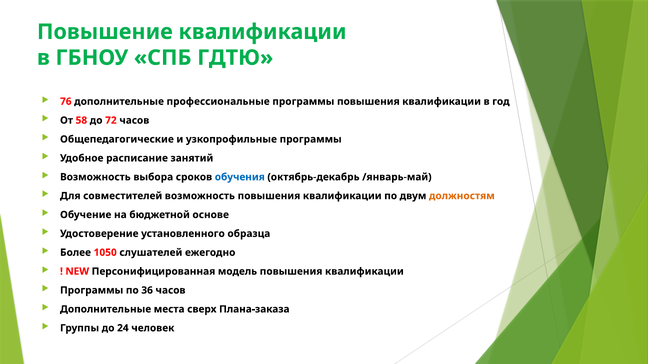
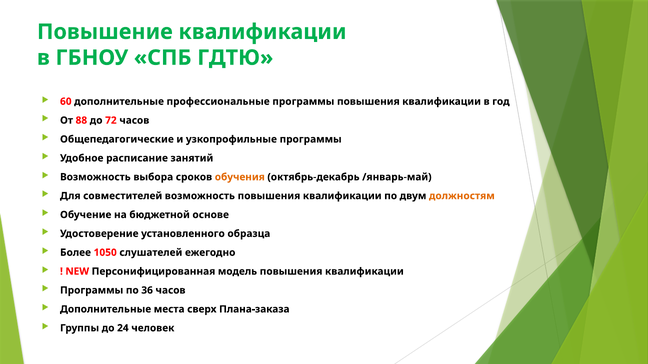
76: 76 -> 60 (66, 102)
58: 58 -> 88 (81, 121)
обучения colour: blue -> orange (240, 177)
